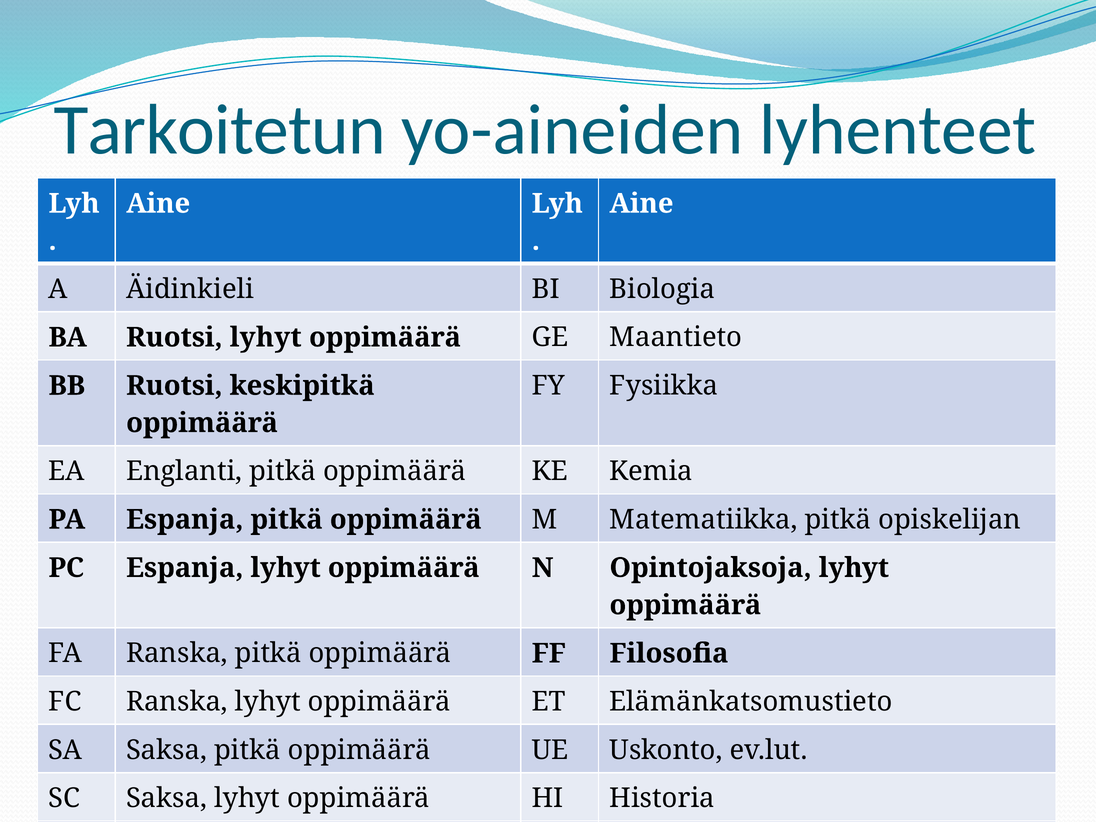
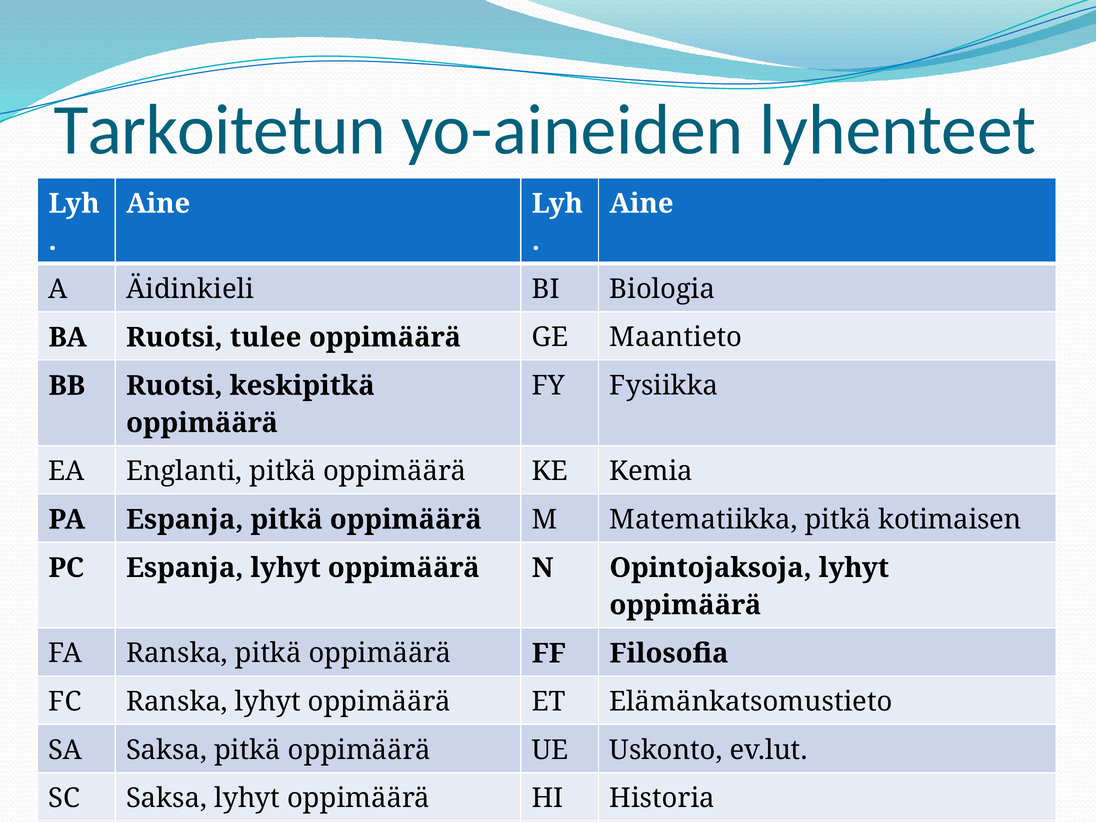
Ruotsi lyhyt: lyhyt -> tulee (266, 337)
opiskelijan: opiskelijan -> kotimaisen (950, 520)
